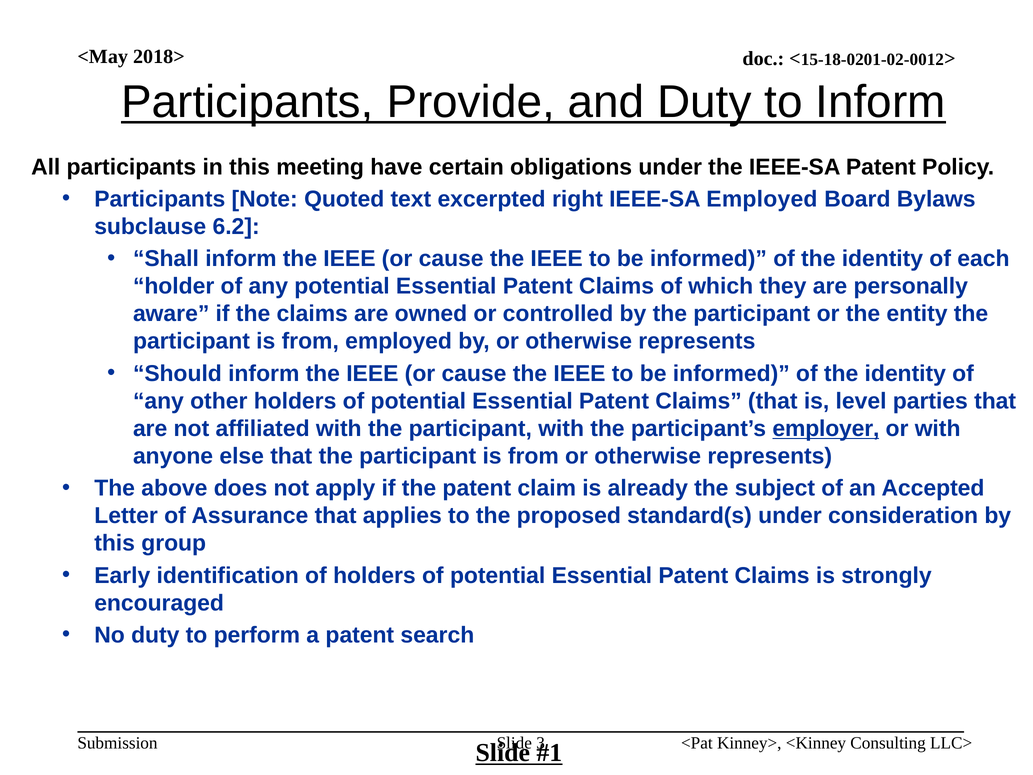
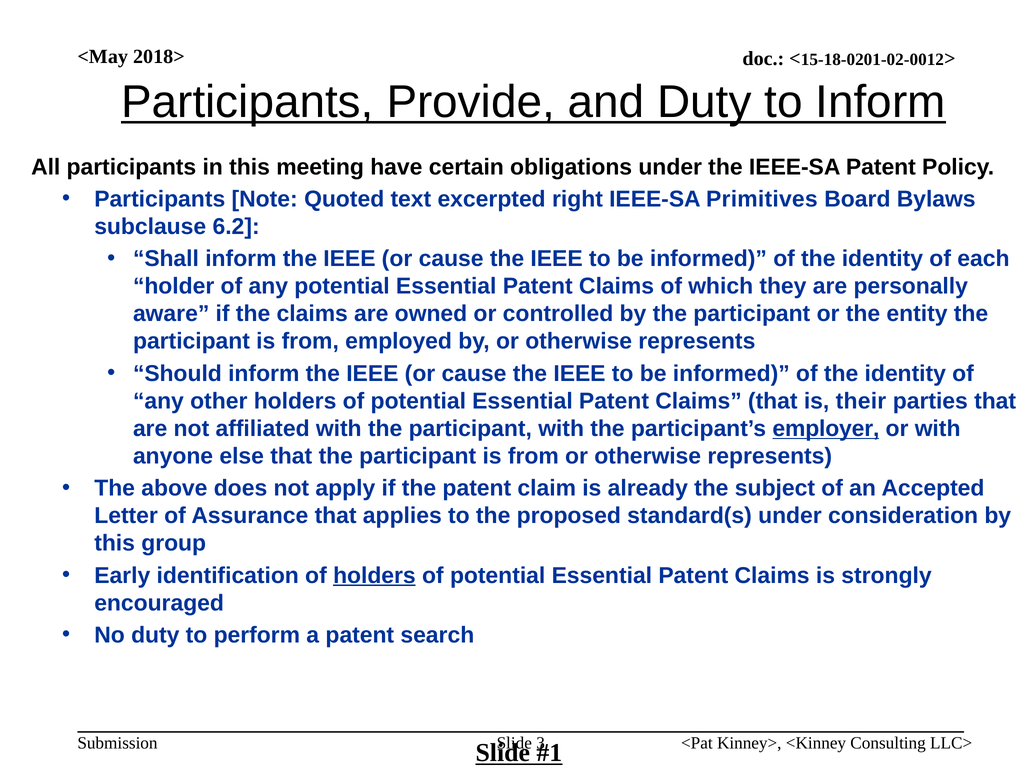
IEEE-SA Employed: Employed -> Primitives (762, 199)
level: level -> their (861, 401)
holders underline: none -> present (374, 575)
